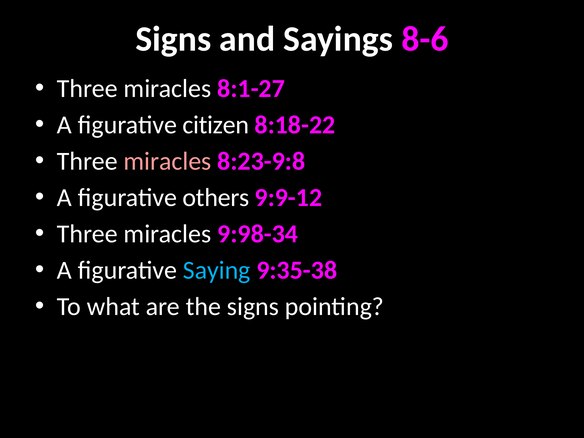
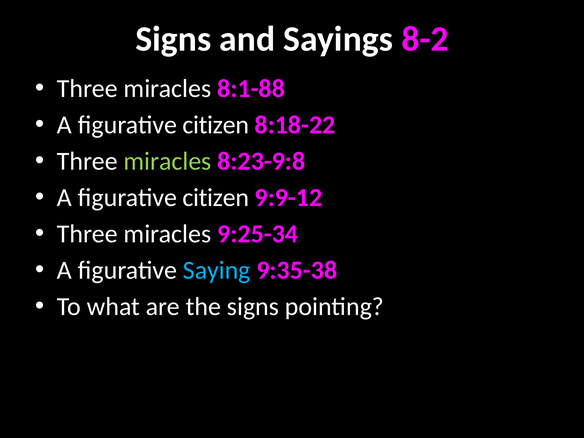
8-6: 8-6 -> 8-2 (425, 39)
8:1-27: 8:1-27 -> 8:1-88 (251, 88)
miracles colour: pink -> light green (168, 161)
others: others -> citizen (216, 198)
9:98-34: 9:98-34 -> 9:25-34 (258, 234)
